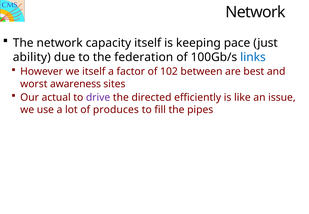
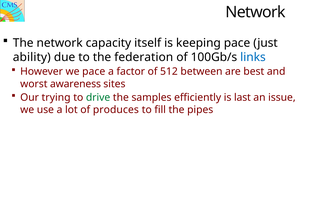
we itself: itself -> pace (94, 72)
102: 102 -> 512 (169, 72)
actual: actual -> trying (56, 97)
drive colour: purple -> green (98, 97)
directed: directed -> samples (151, 97)
like: like -> last (242, 97)
